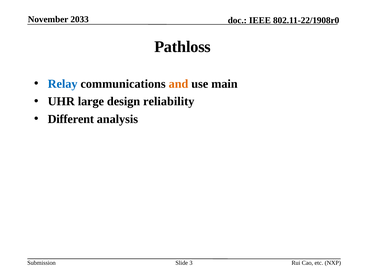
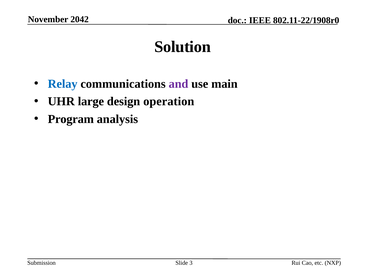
2033: 2033 -> 2042 (80, 19)
Pathloss: Pathloss -> Solution (183, 47)
and colour: orange -> purple (178, 84)
reliability: reliability -> operation (169, 101)
Different: Different -> Program (71, 119)
